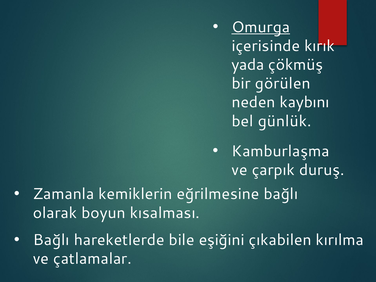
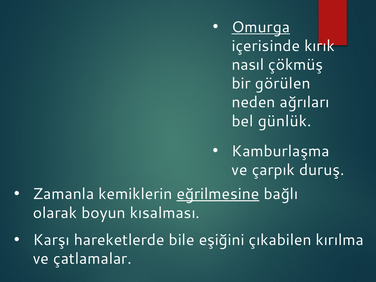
yada: yada -> nasıl (248, 65)
kaybını: kaybını -> ağrıları (305, 102)
eğrilmesine underline: none -> present (218, 194)
Bağlı: Bağlı -> Karşı (51, 240)
